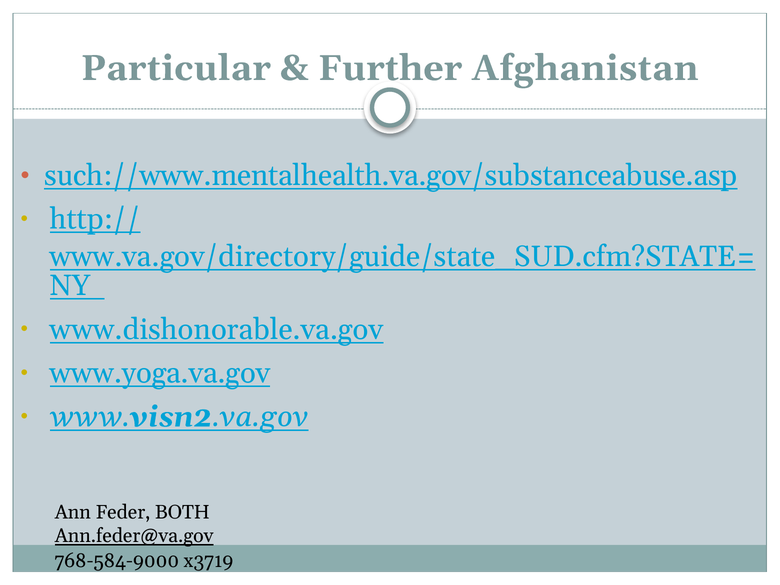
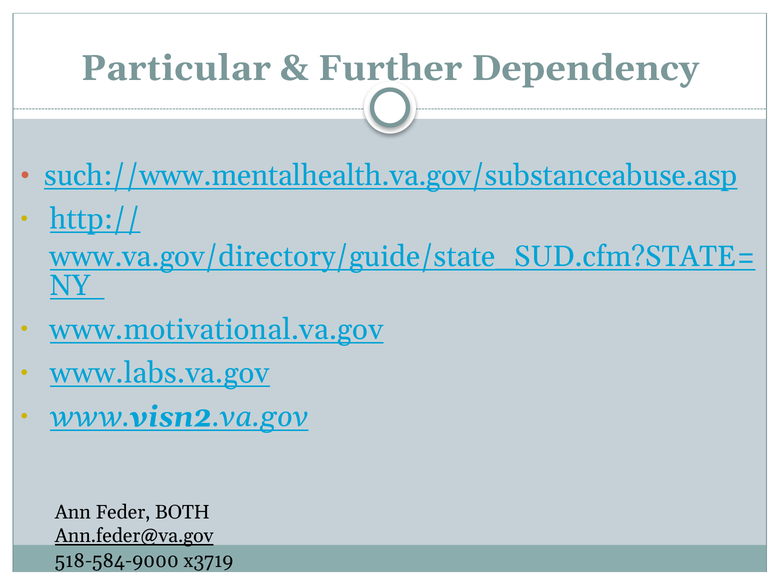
Afghanistan: Afghanistan -> Dependency (585, 68)
www.dishonorable.va.gov: www.dishonorable.va.gov -> www.motivational.va.gov (216, 329)
www.yoga.va.gov: www.yoga.va.gov -> www.labs.va.gov (160, 373)
768-584-9000: 768-584-9000 -> 518-584-9000 (117, 561)
